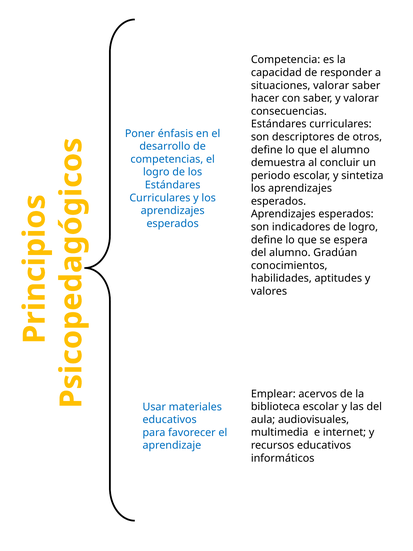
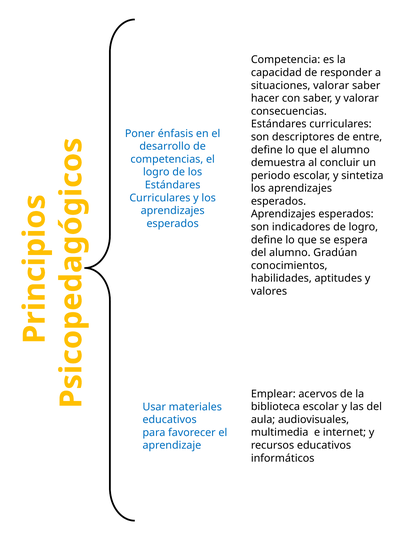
otros: otros -> entre (367, 137)
